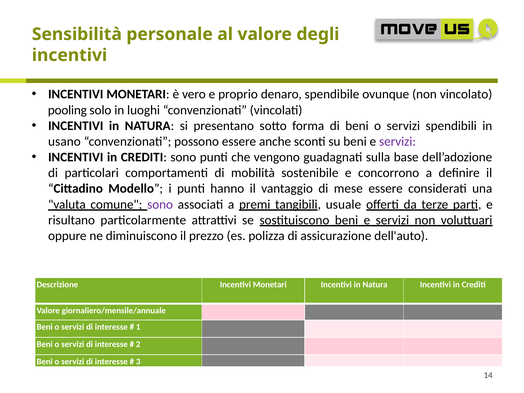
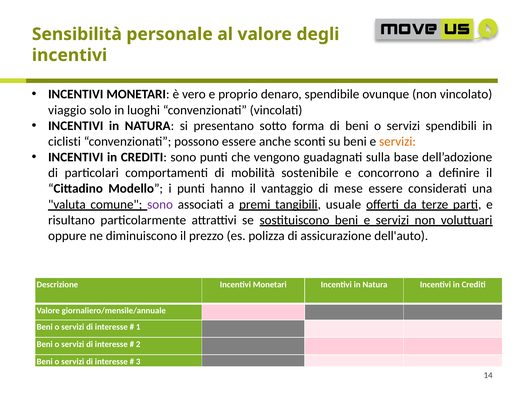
pooling: pooling -> viaggio (67, 110)
usano: usano -> ciclisti (64, 141)
servizi colour: purple -> orange (397, 141)
